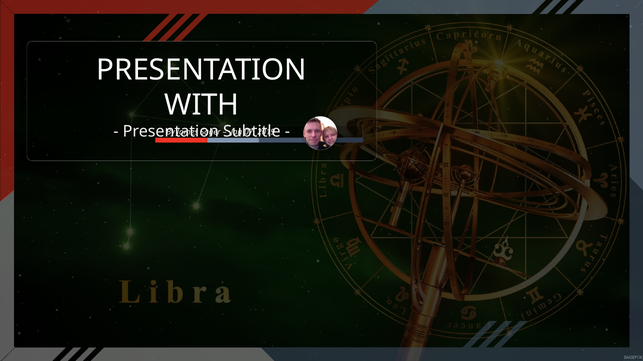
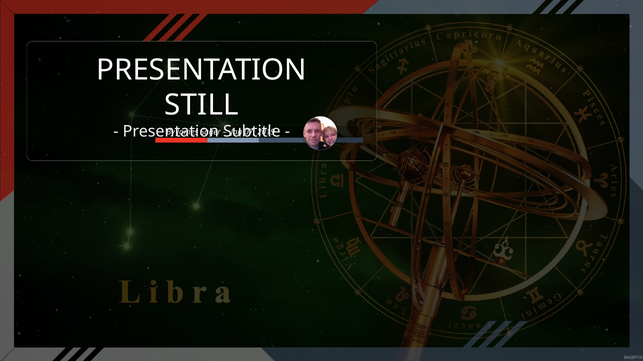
WITH: WITH -> STILL (202, 105)
